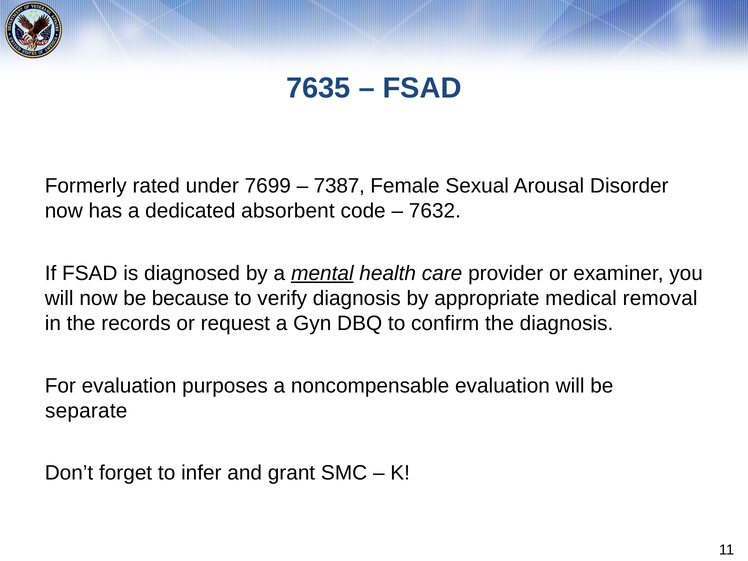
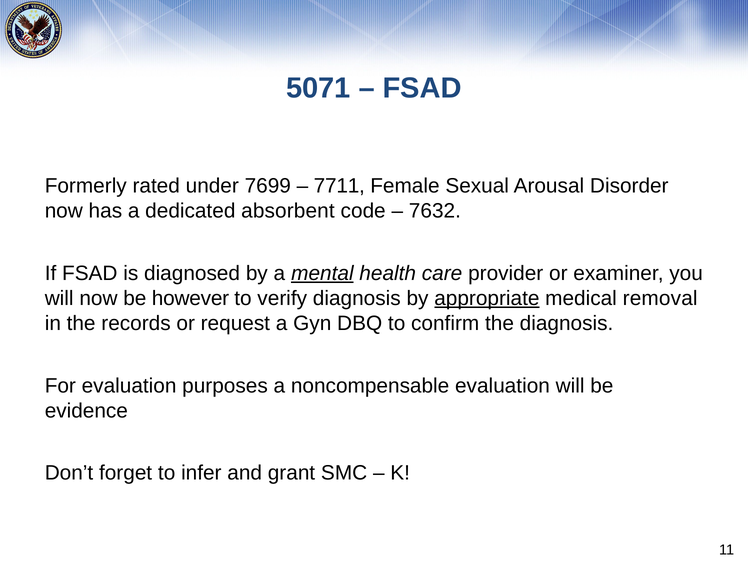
7635: 7635 -> 5071 (318, 88)
7387: 7387 -> 7711 (339, 186)
because: because -> however (191, 298)
appropriate underline: none -> present (487, 298)
separate: separate -> evidence (86, 411)
